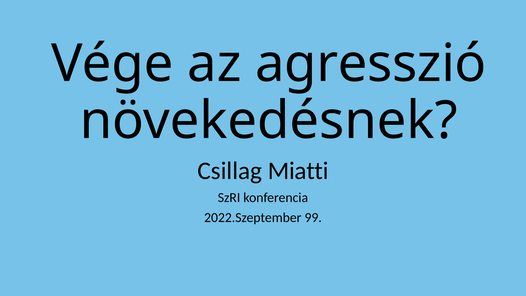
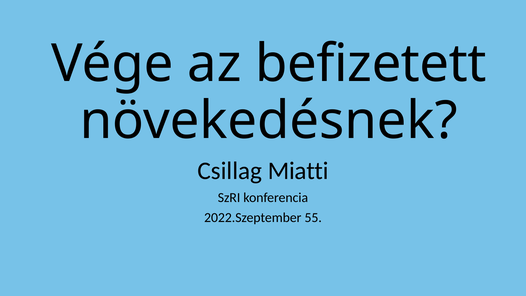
agresszió: agresszió -> befizetett (371, 64)
99: 99 -> 55 (313, 218)
